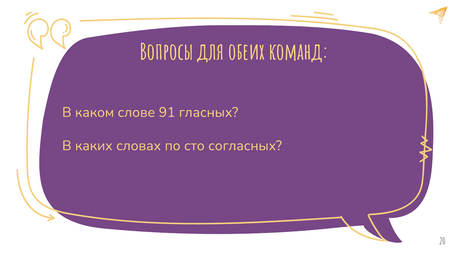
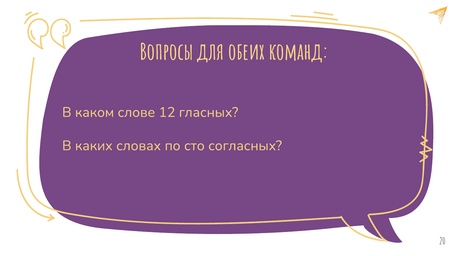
91: 91 -> 12 (167, 112)
